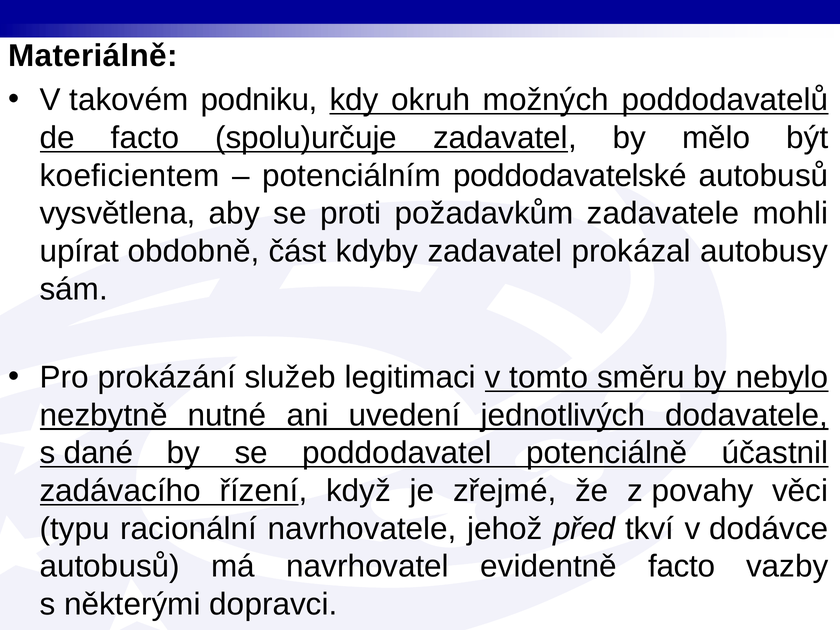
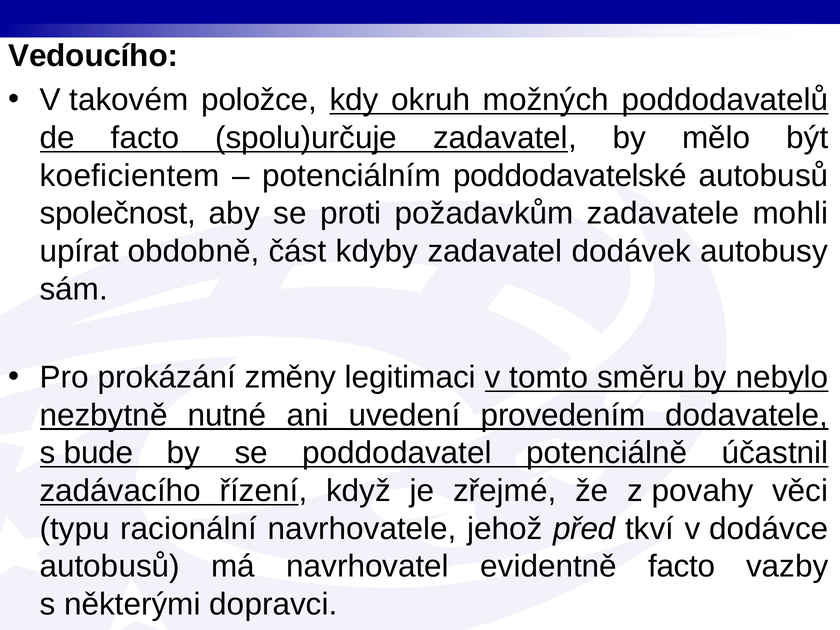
Materiálně: Materiálně -> Vedoucího (93, 56)
podniku: podniku -> položce (259, 100)
vysvětlena: vysvětlena -> společnost (118, 213)
prokázal: prokázal -> dodávek (631, 251)
služeb: služeb -> změny (290, 377)
jednotlivých: jednotlivých -> provedením (563, 415)
dané: dané -> bude (99, 453)
